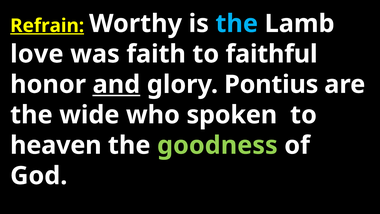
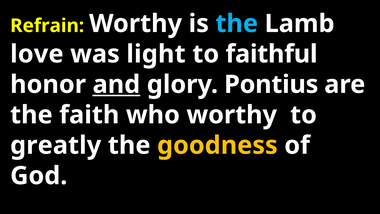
Refrain underline: present -> none (47, 26)
faith: faith -> light (156, 54)
wide: wide -> faith (89, 115)
who spoken: spoken -> worthy (232, 115)
heaven: heaven -> greatly (56, 145)
goodness colour: light green -> yellow (217, 145)
